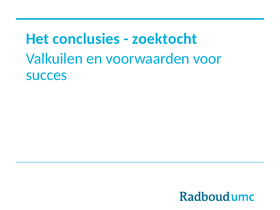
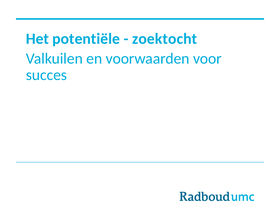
conclusies: conclusies -> potentiële (86, 39)
